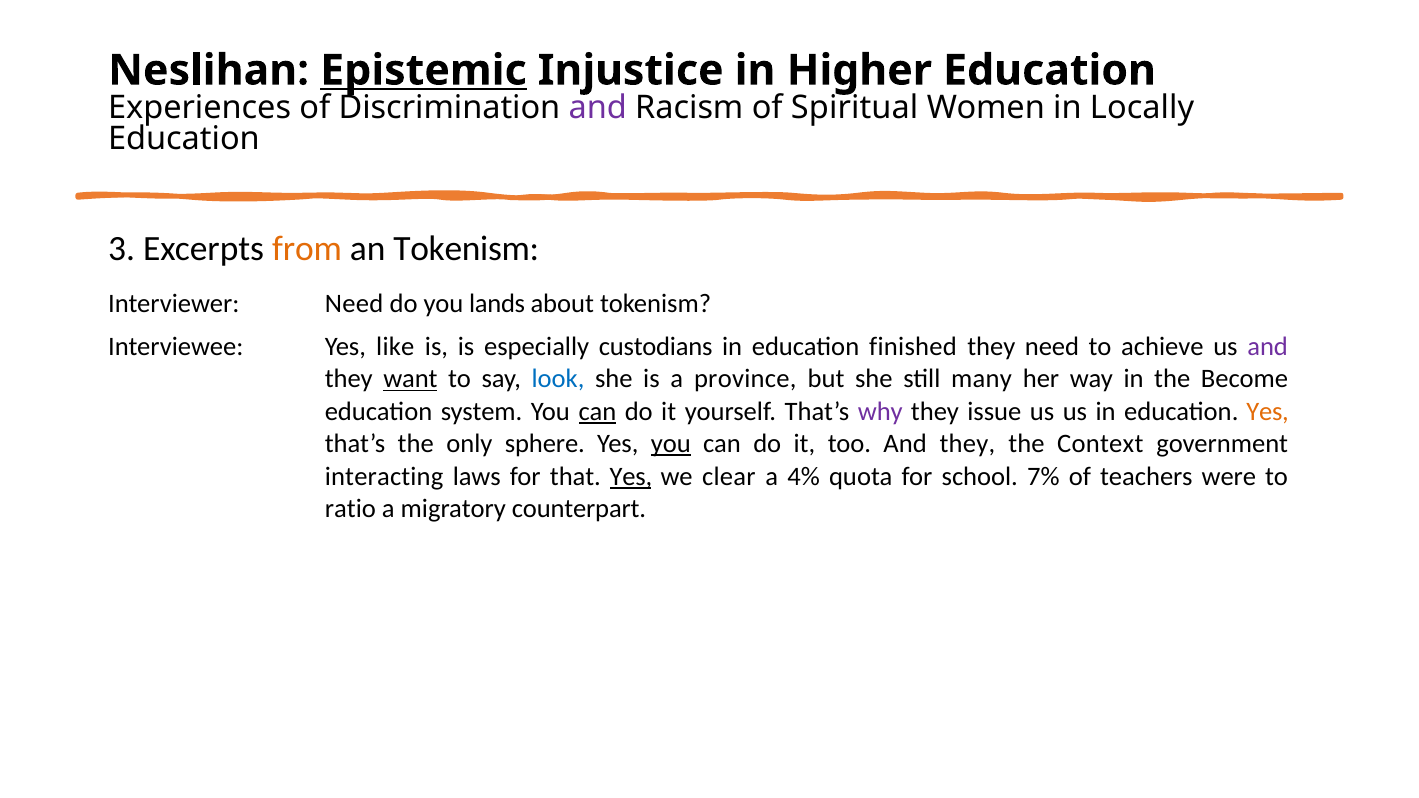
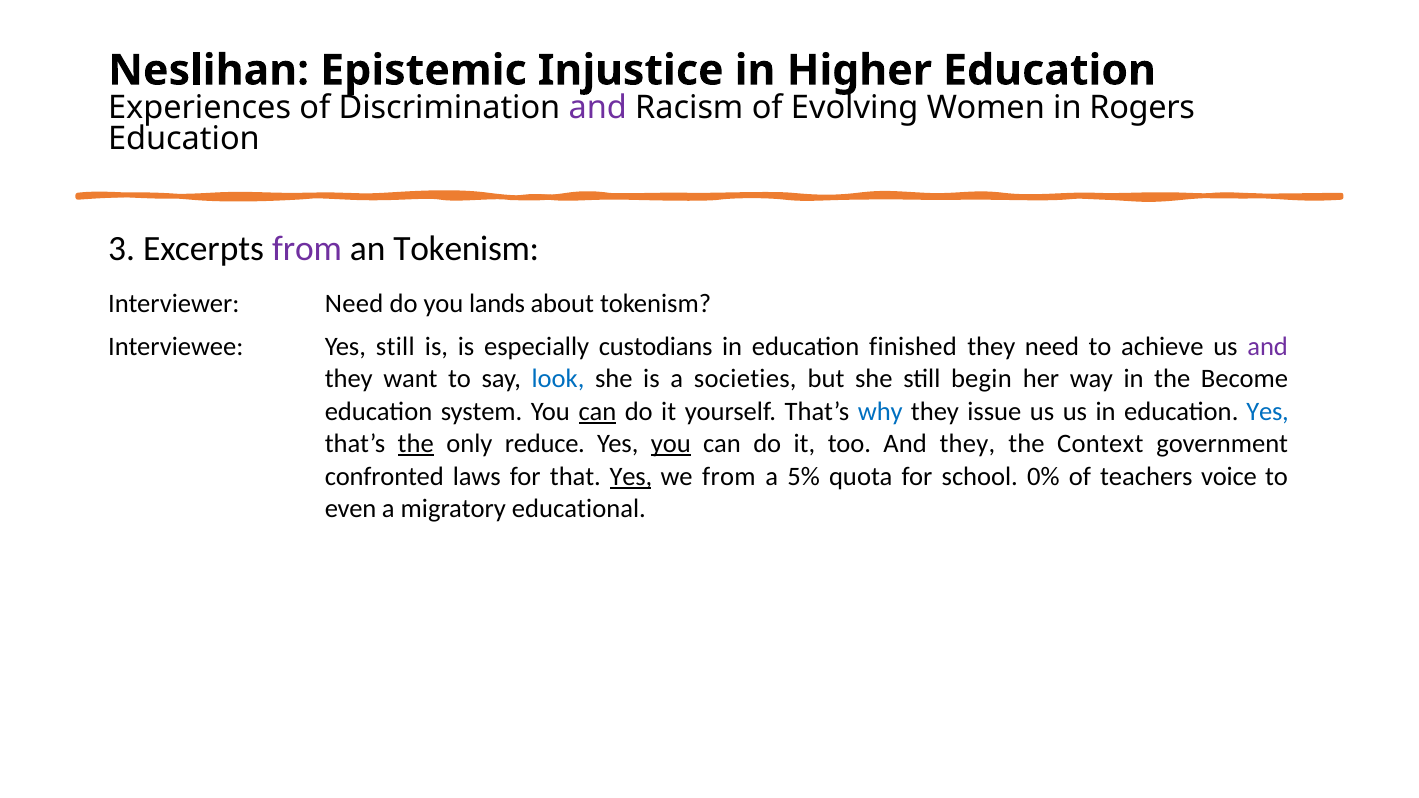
Epistemic underline: present -> none (423, 70)
Spiritual: Spiritual -> Evolving (855, 107)
Locally: Locally -> Rogers (1142, 107)
from colour: orange -> purple (307, 249)
Yes like: like -> still (395, 346)
want underline: present -> none (410, 379)
province: province -> societies (745, 379)
many: many -> begin (981, 379)
why colour: purple -> blue (880, 411)
Yes colour: orange -> blue (1268, 411)
the underline: none -> present (416, 444)
sphere: sphere -> reduce (545, 444)
interacting: interacting -> confronted (384, 476)
we clear: clear -> from (729, 476)
4%: 4% -> 5% (804, 476)
7%: 7% -> 0% (1043, 476)
were: were -> voice (1229, 476)
ratio: ratio -> even (351, 509)
counterpart: counterpart -> educational (579, 509)
